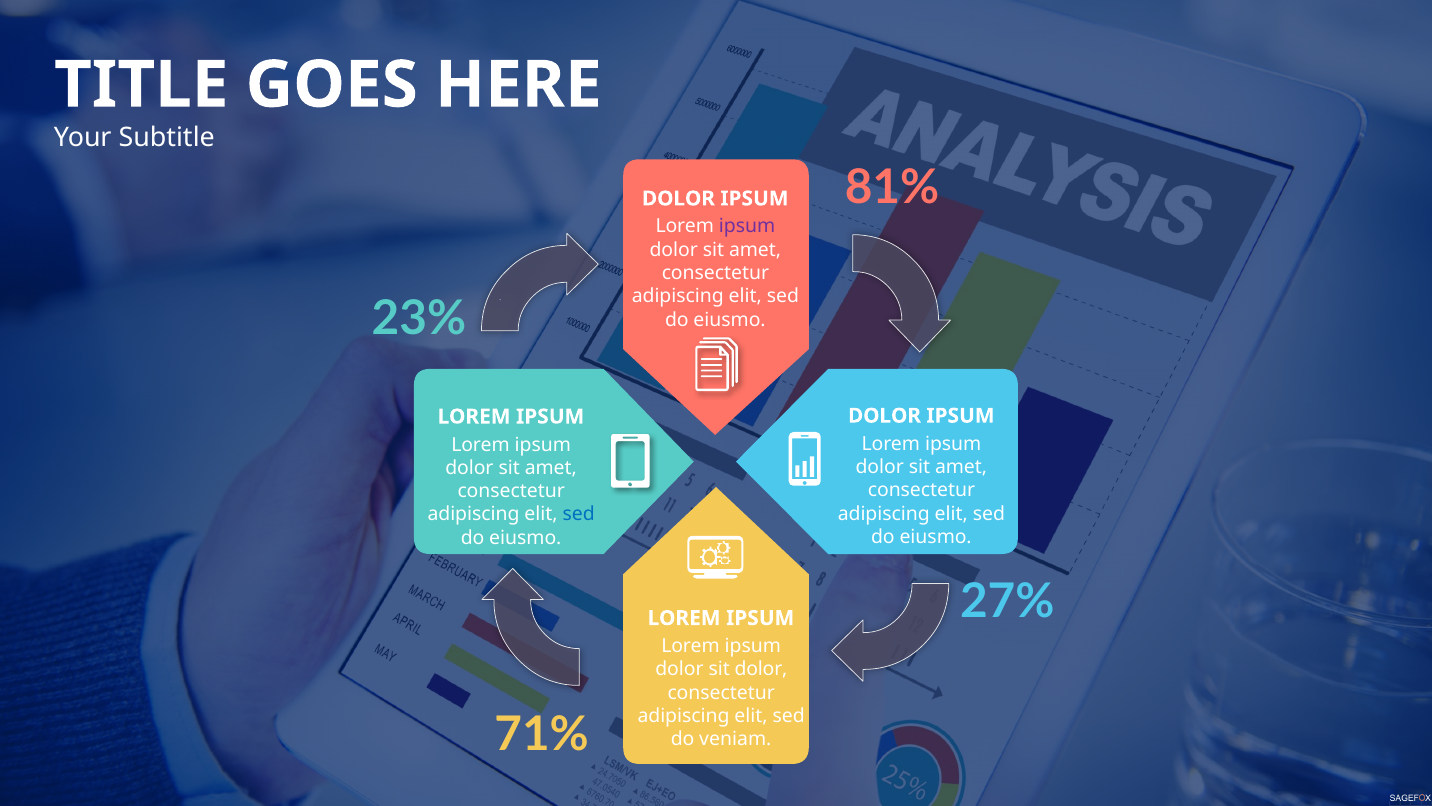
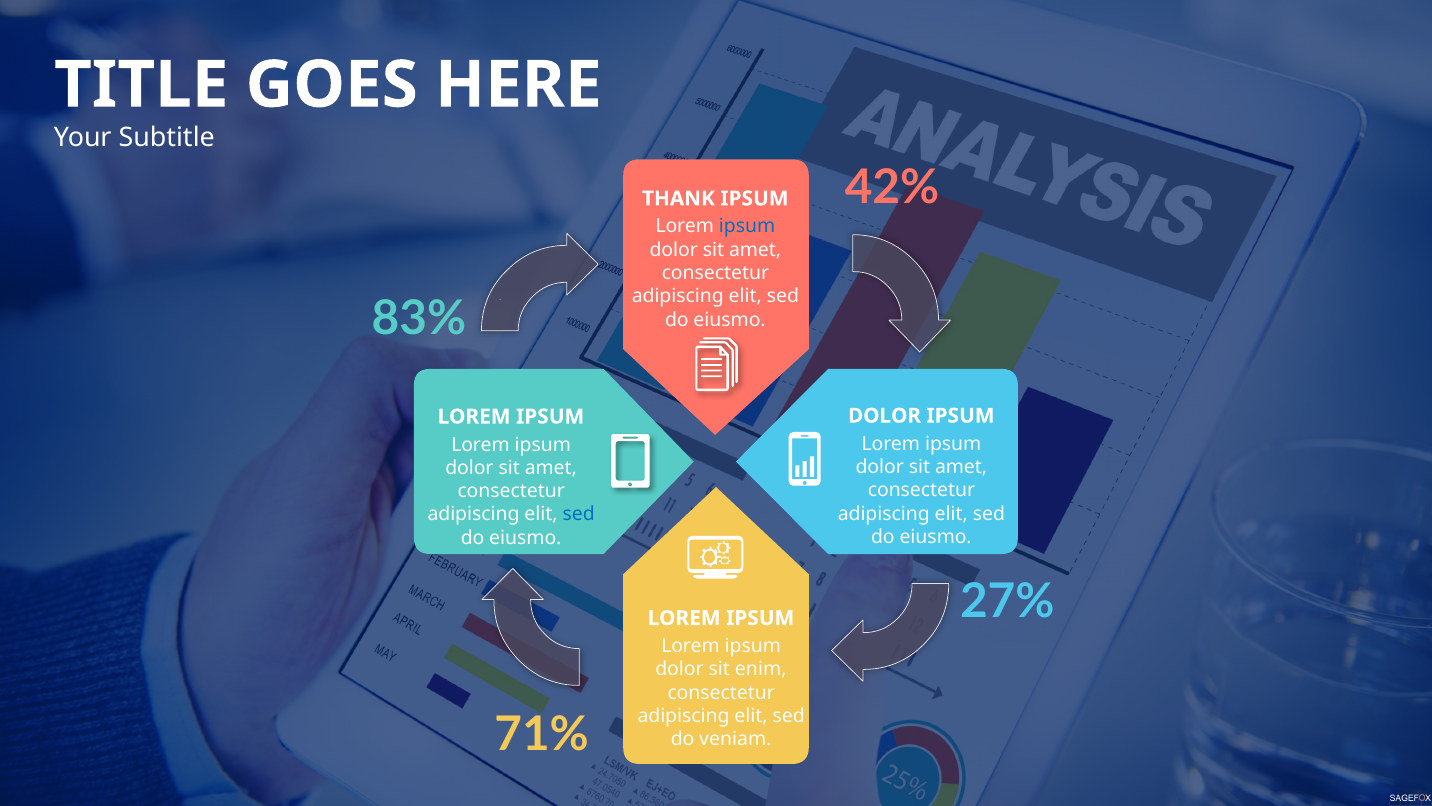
81%: 81% -> 42% (892, 188)
DOLOR: DOLOR -> THANK (678, 198)
ipsum colour: purple -> blue (747, 226)
23%: 23% -> 83% (419, 319)
sit dolor: dolor -> enim (761, 669)
